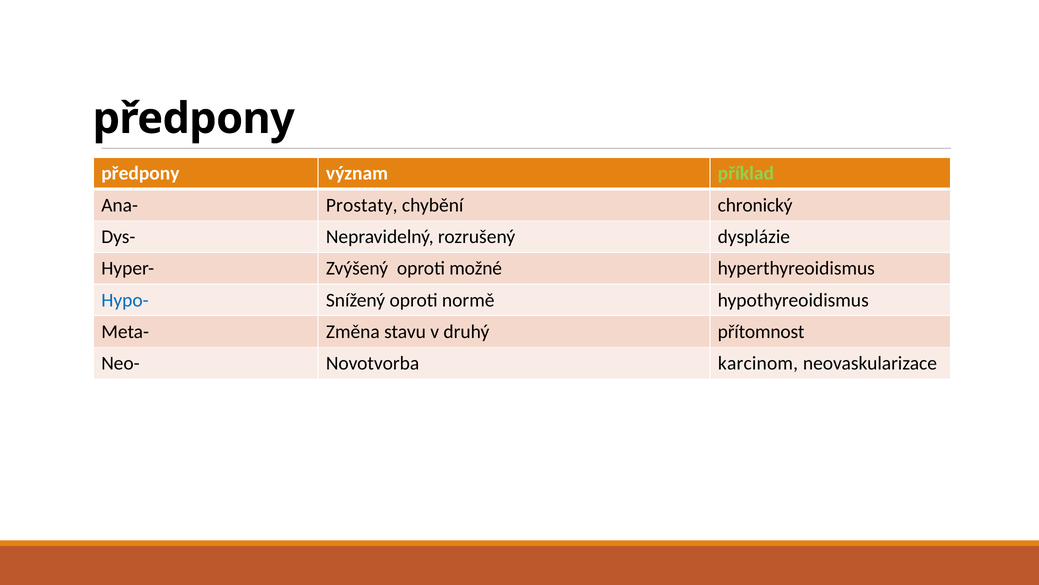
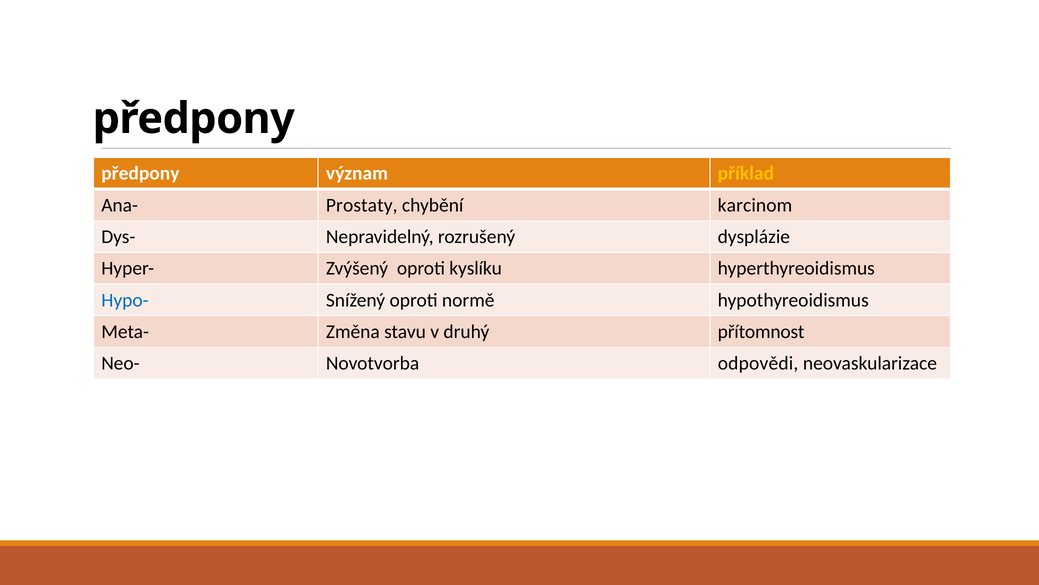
příklad colour: light green -> yellow (746, 173)
chronický: chronický -> karcinom (755, 205)
možné: možné -> kyslíku (476, 268)
karcinom: karcinom -> odpovědi (758, 363)
